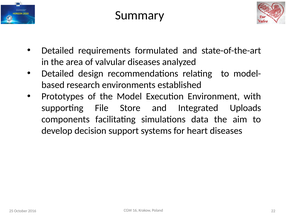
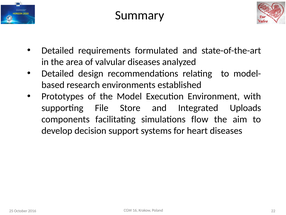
data: data -> flow (200, 119)
